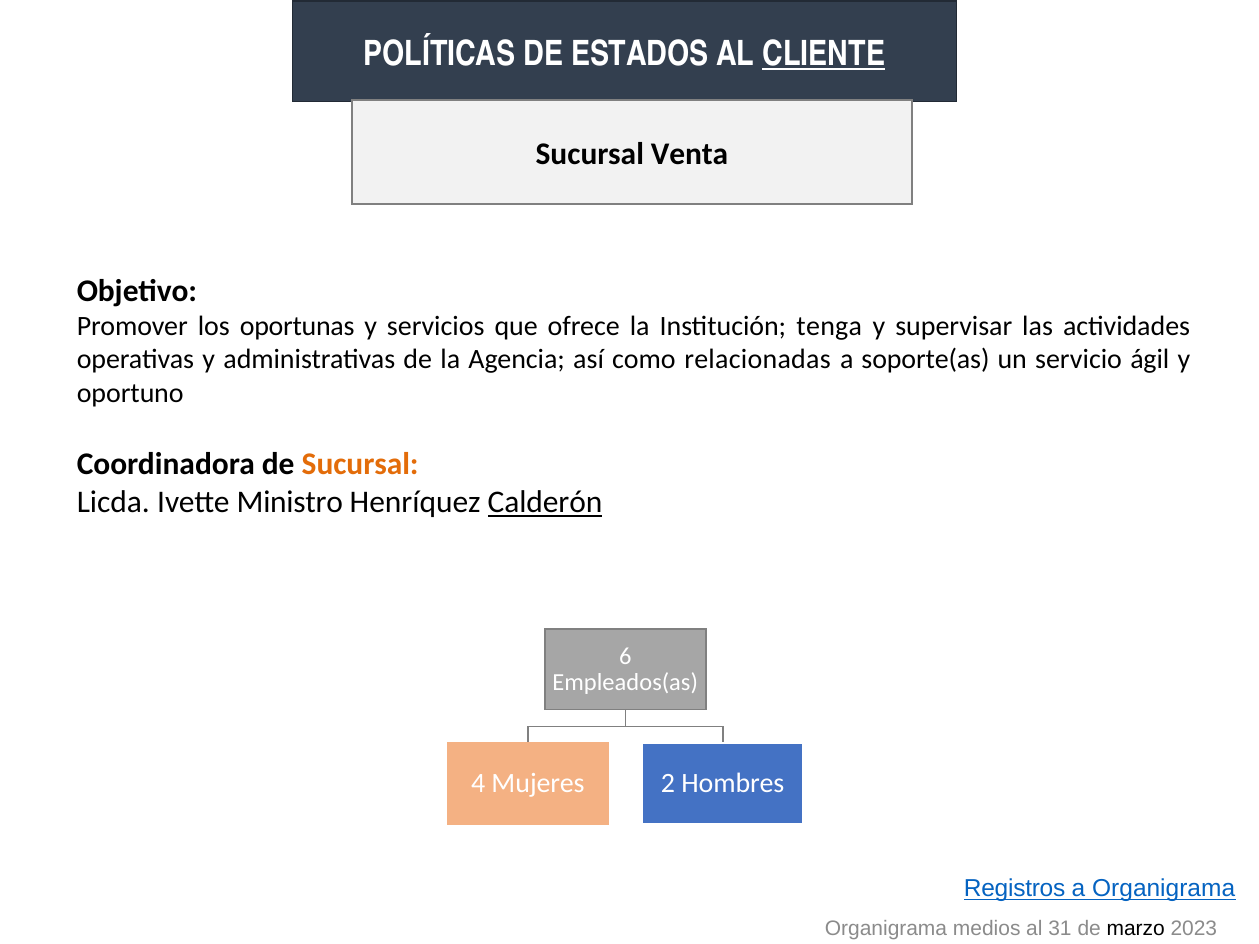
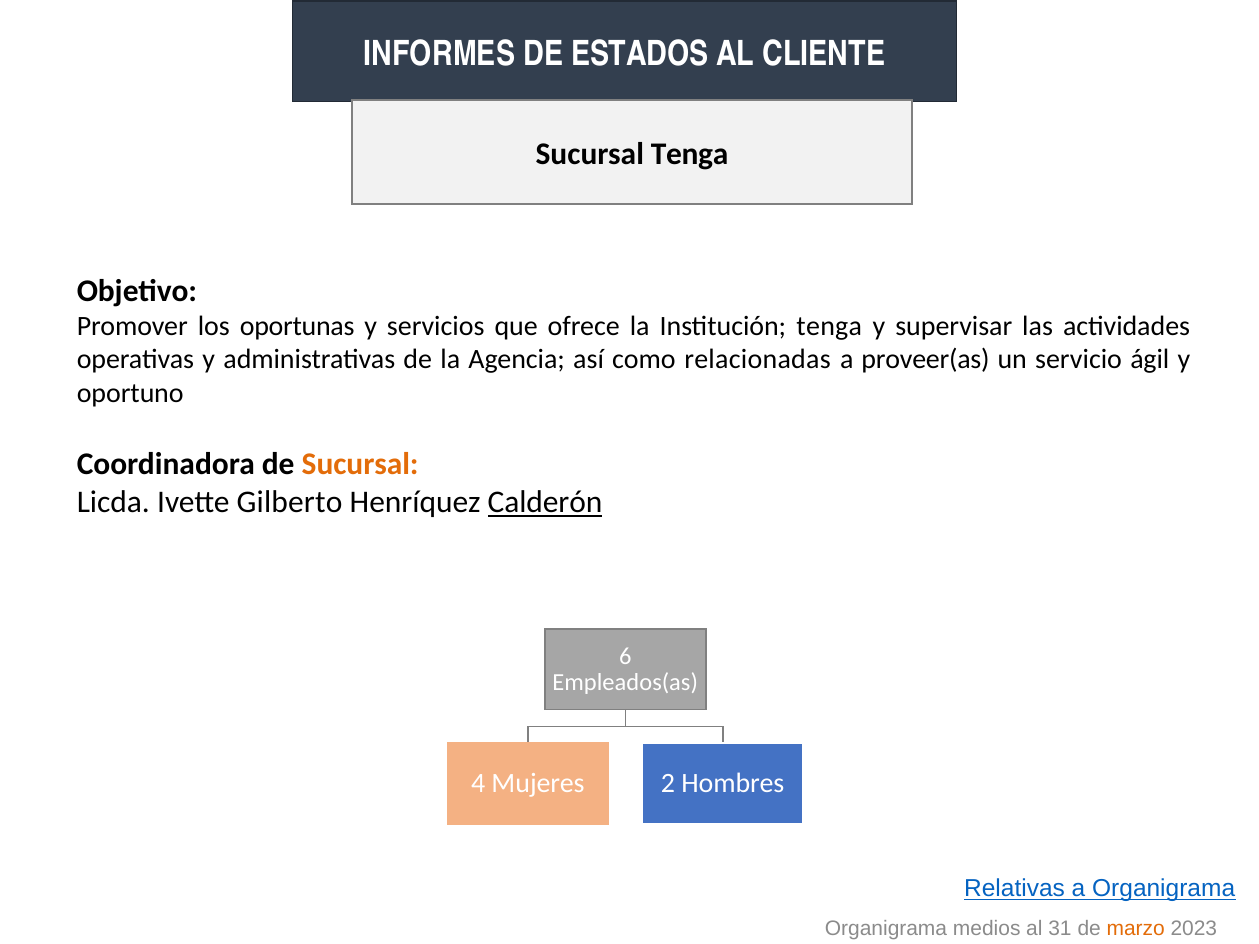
POLÍTICAS: POLÍTICAS -> INFORMES (439, 54)
CLIENTE underline: present -> none (824, 54)
Sucursal Venta: Venta -> Tenga (690, 154)
soporte(as: soporte(as -> proveer(as (926, 360)
Ministro: Ministro -> Gilberto (290, 502)
Registros: Registros -> Relativas (1015, 889)
marzo colour: black -> orange (1136, 929)
